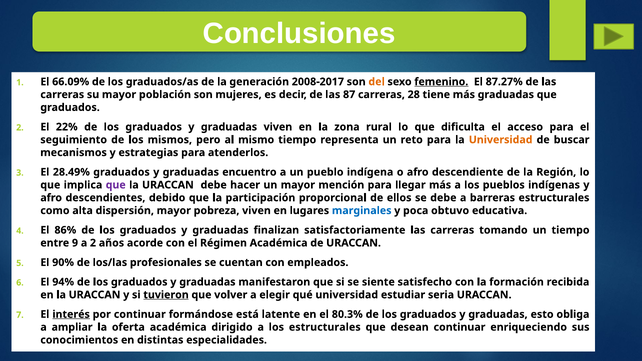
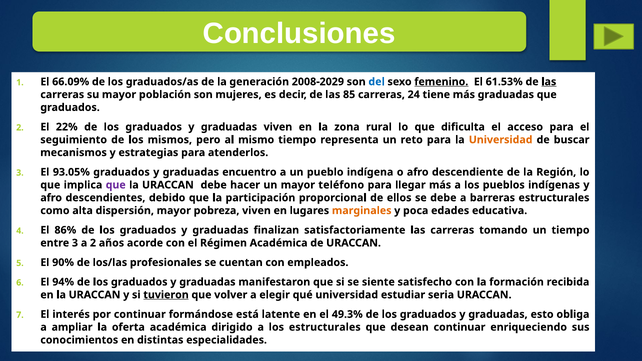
2008-2017: 2008-2017 -> 2008-2029 (318, 82)
del colour: orange -> blue (377, 82)
87.27%: 87.27% -> 61.53% (504, 82)
las underline: none -> present (549, 82)
87: 87 -> 85 (349, 95)
28: 28 -> 24 (414, 95)
28.49%: 28.49% -> 93.05% (71, 172)
mención: mención -> teléfono (341, 185)
marginales colour: blue -> orange (362, 211)
obtuvo: obtuvo -> edades (450, 211)
entre 9: 9 -> 3 (75, 243)
interés underline: present -> none (71, 314)
80.3%: 80.3% -> 49.3% (347, 314)
